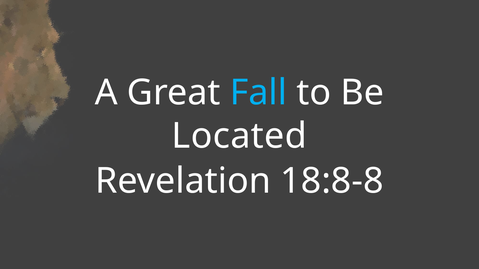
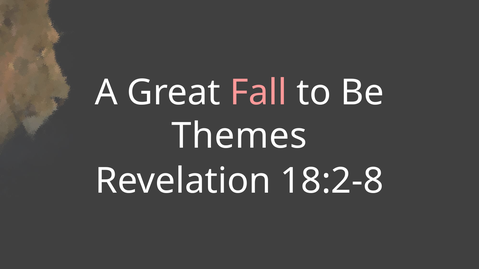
Fall colour: light blue -> pink (258, 93)
Located: Located -> Themes (239, 136)
18:8-8: 18:8-8 -> 18:2-8 (332, 181)
